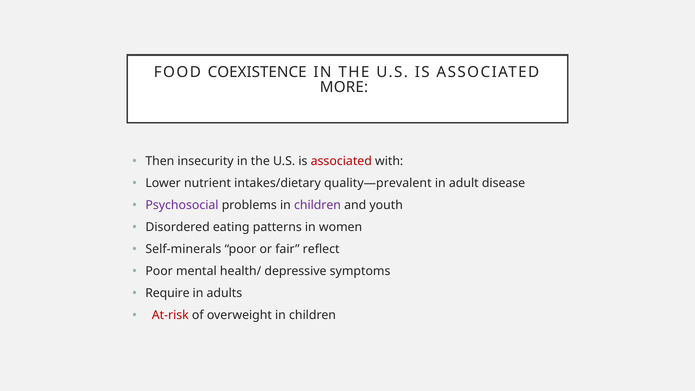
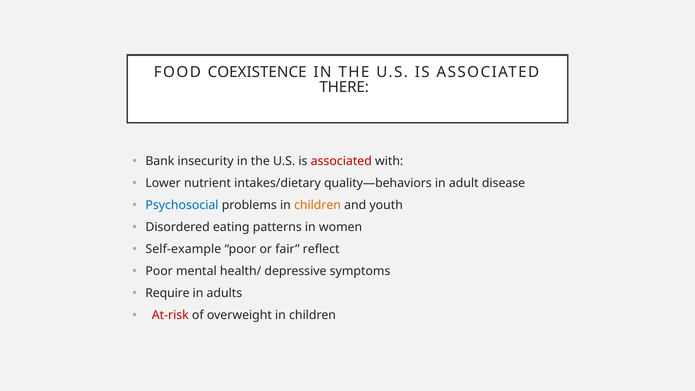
MORE: MORE -> THERE (344, 87)
Then: Then -> Bank (160, 161)
quality—prevalent: quality—prevalent -> quality—behaviors (378, 183)
Psychosocial colour: purple -> blue (182, 205)
children colour: purple -> orange (317, 205)
Self-minerals: Self-minerals -> Self-example (183, 249)
